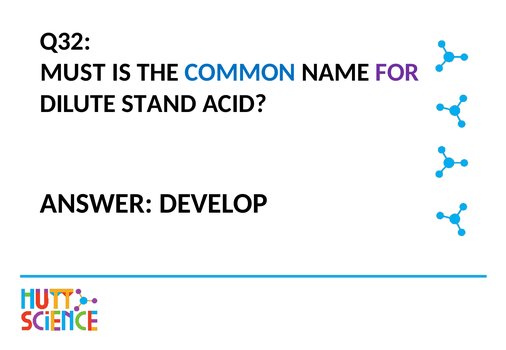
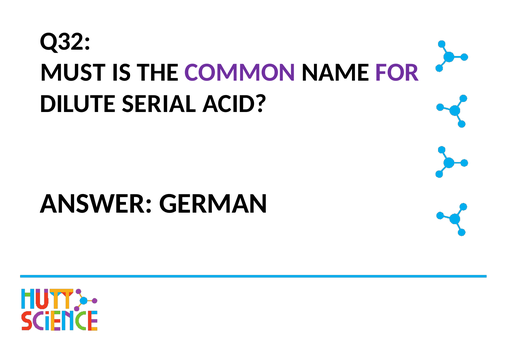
COMMON colour: blue -> purple (240, 72)
STAND: STAND -> SERIAL (159, 104)
DEVELOP: DEVELOP -> GERMAN (213, 203)
